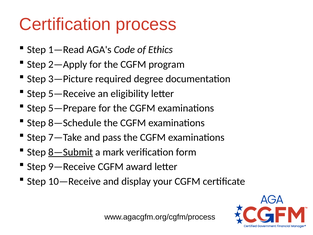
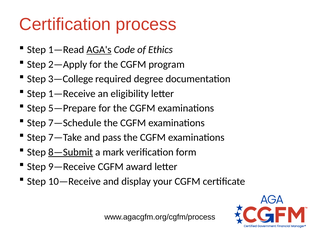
AGA's underline: none -> present (99, 50)
3—Picture: 3—Picture -> 3—College (71, 79)
5—Receive: 5—Receive -> 1—Receive (72, 94)
8—Schedule: 8—Schedule -> 7—Schedule (75, 123)
